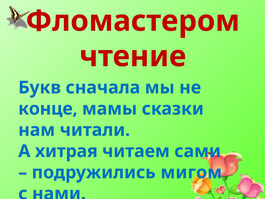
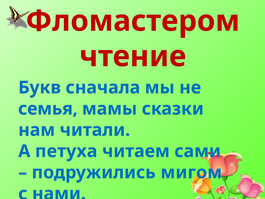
конце: конце -> семья (48, 109)
хитрая: хитрая -> петуха (66, 151)
